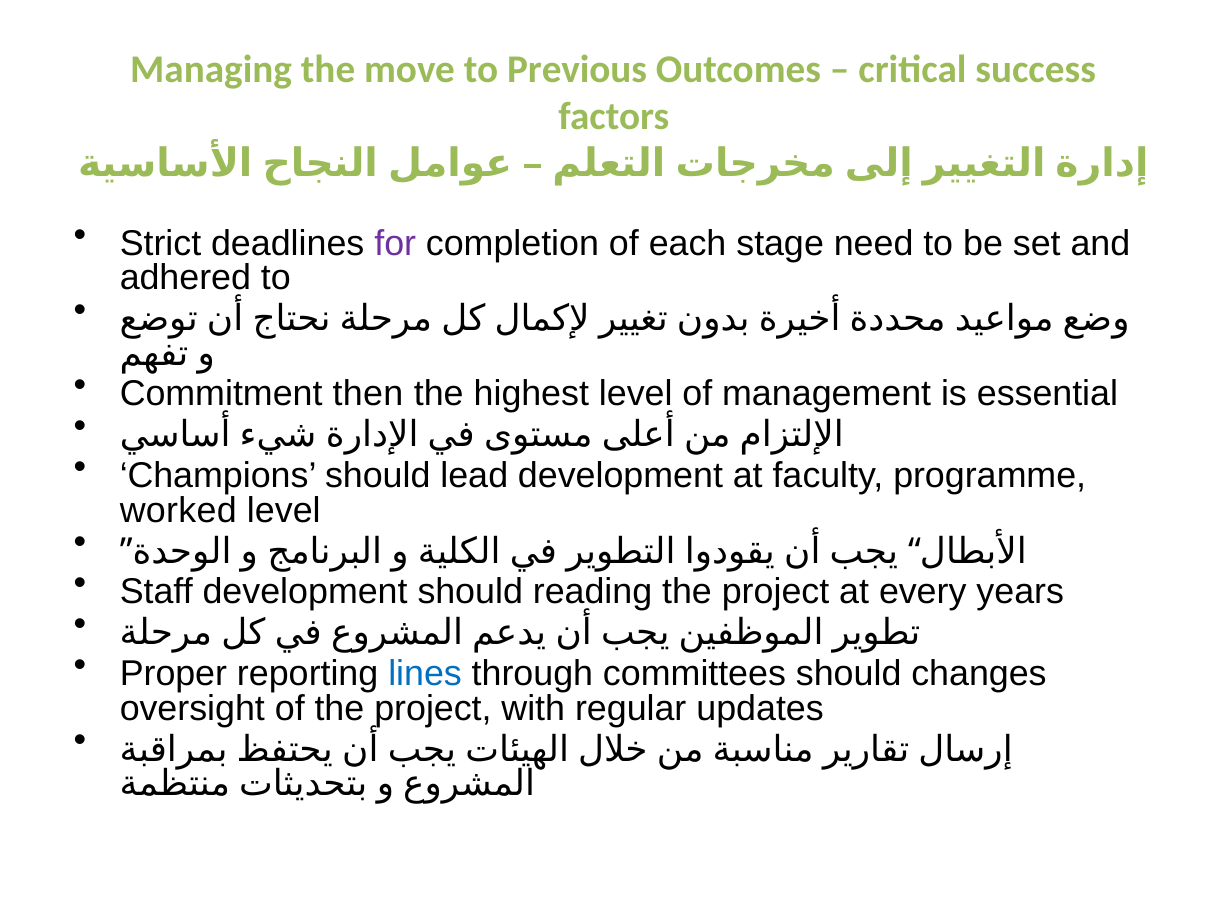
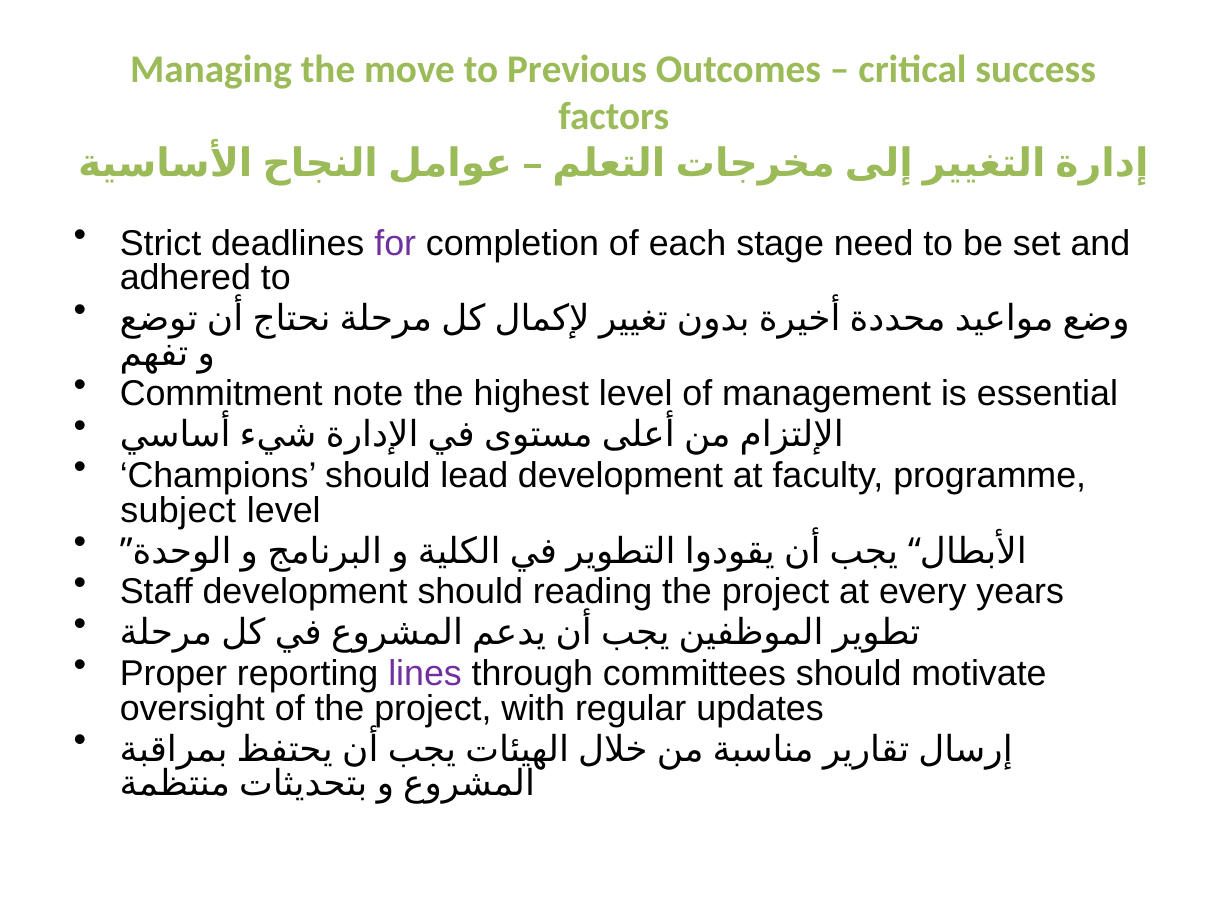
then: then -> note (368, 394)
worked: worked -> subject (178, 510)
lines colour: blue -> purple (425, 674)
changes: changes -> motivate (979, 674)
